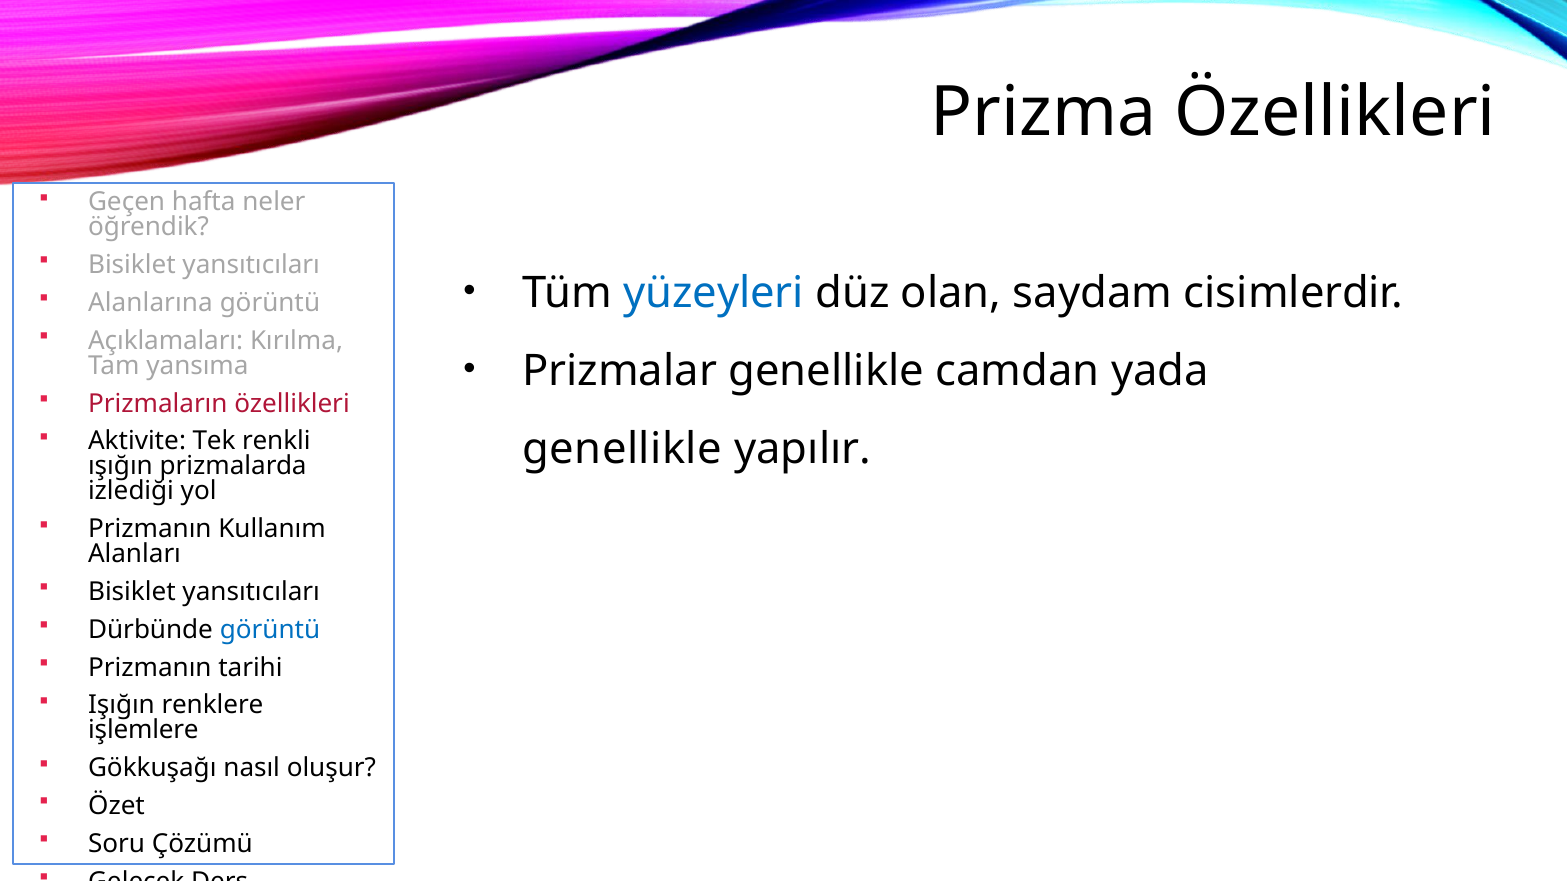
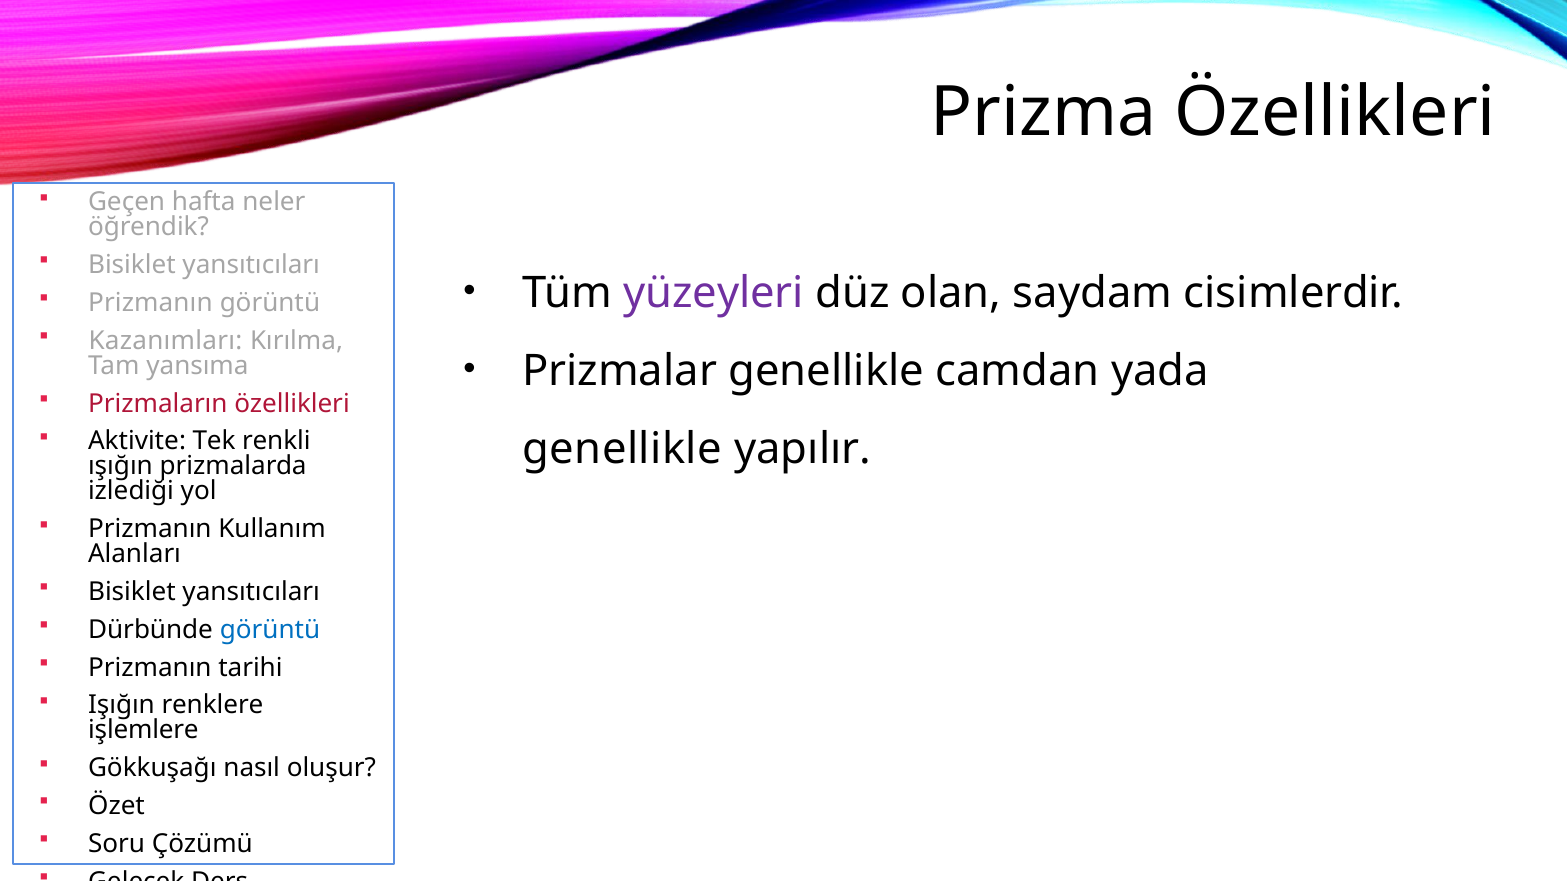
yüzeyleri colour: blue -> purple (714, 293)
Alanlarına: Alanlarına -> Prizmanın (150, 303)
Açıklamaları: Açıklamaları -> Kazanımları (165, 341)
